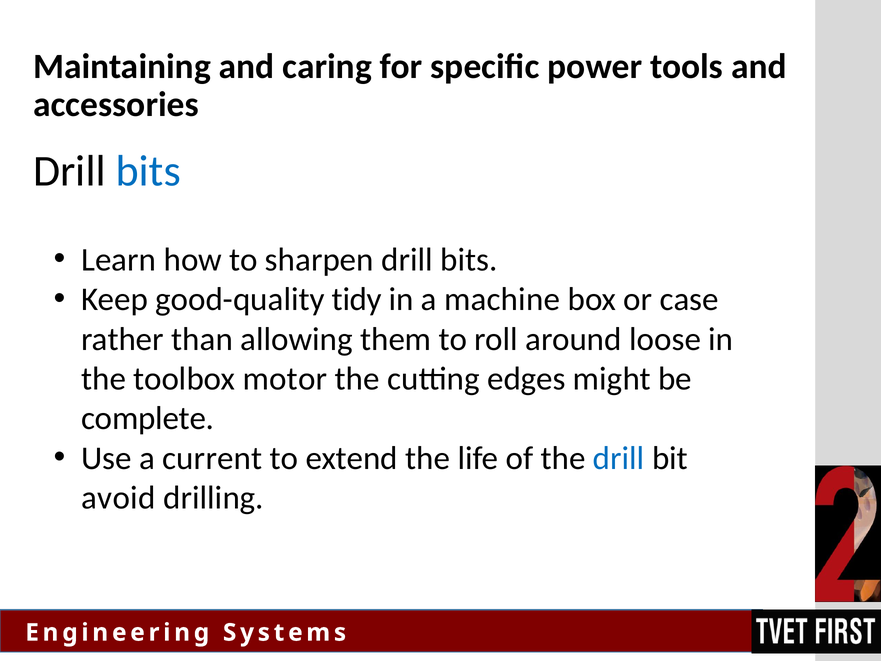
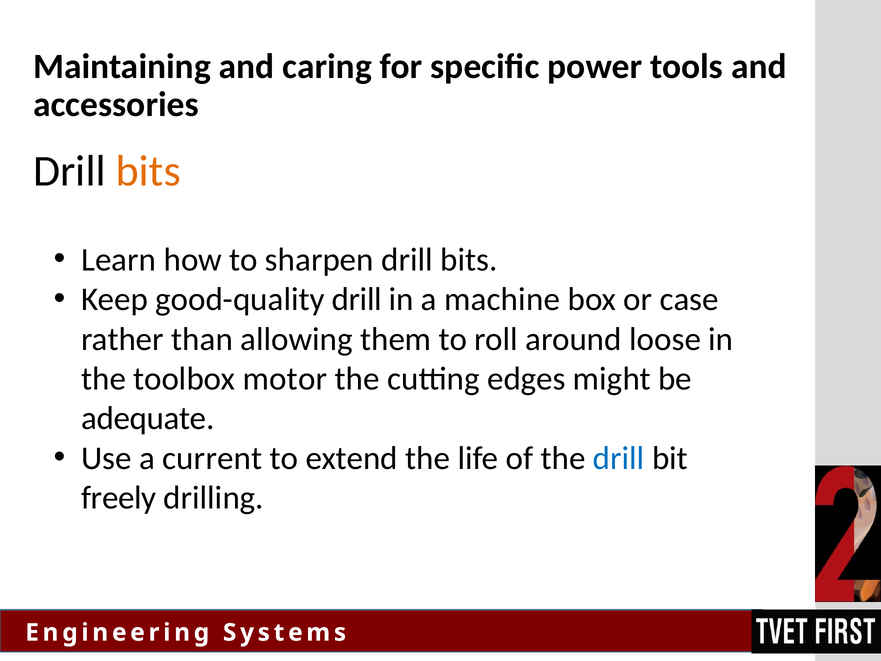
bits colour: blue -> orange (148, 171)
good-quality tidy: tidy -> drill (357, 299)
complete: complete -> adequate (148, 418)
avoid: avoid -> freely (119, 498)
